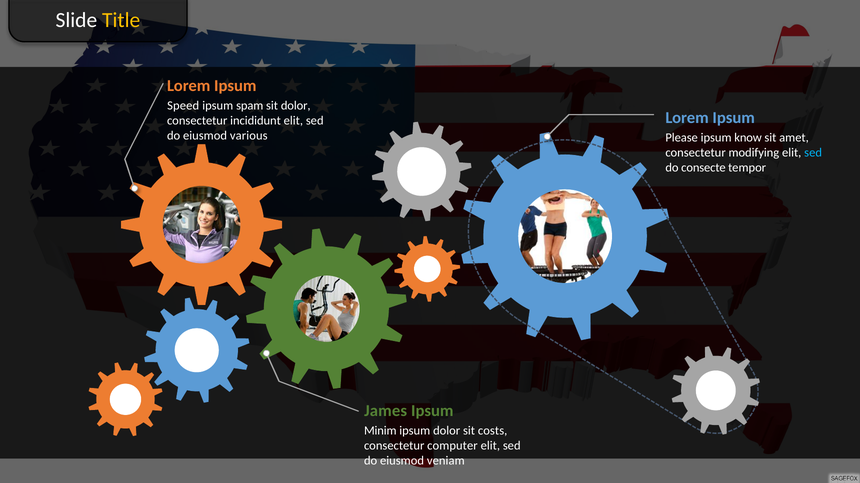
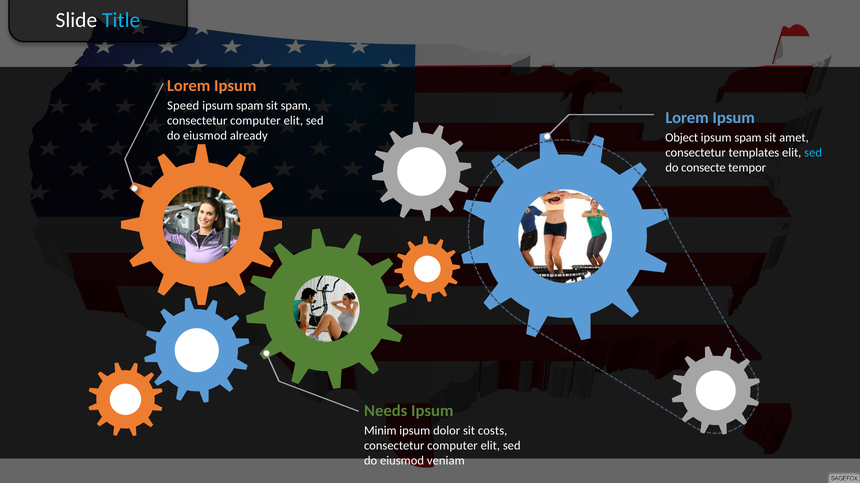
Title colour: yellow -> light blue (121, 20)
sit dolor: dolor -> spam (296, 106)
incididunt: incididunt -> computer (255, 121)
various: various -> already (249, 136)
Please: Please -> Object (682, 138)
know: know -> spam (748, 138)
modifying: modifying -> templates (754, 153)
James: James -> Needs (386, 412)
